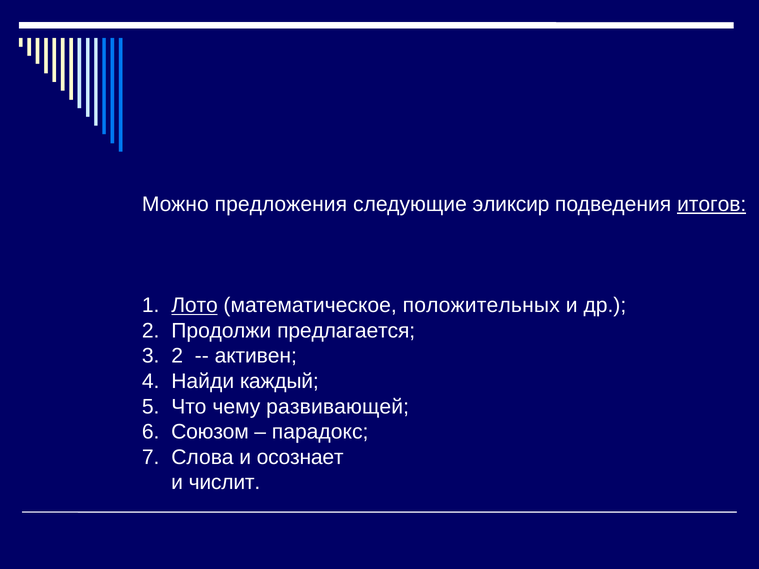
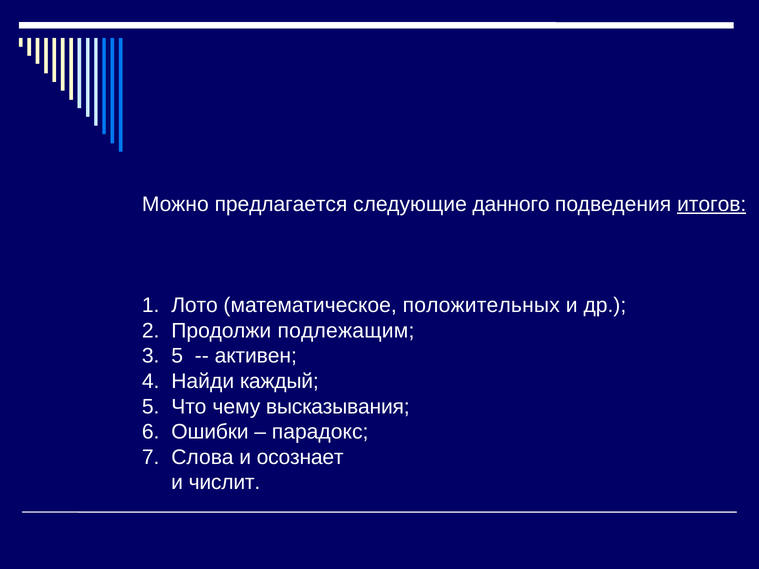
предложения: предложения -> предлагается (281, 204)
эликсир: эликсир -> данного (511, 204)
Лото underline: present -> none (195, 306)
предлагается: предлагается -> подлежащим (346, 331)
3 2: 2 -> 5 (177, 356)
развивающей: развивающей -> высказывания (338, 407)
Союзом: Союзом -> Ошибки (210, 432)
